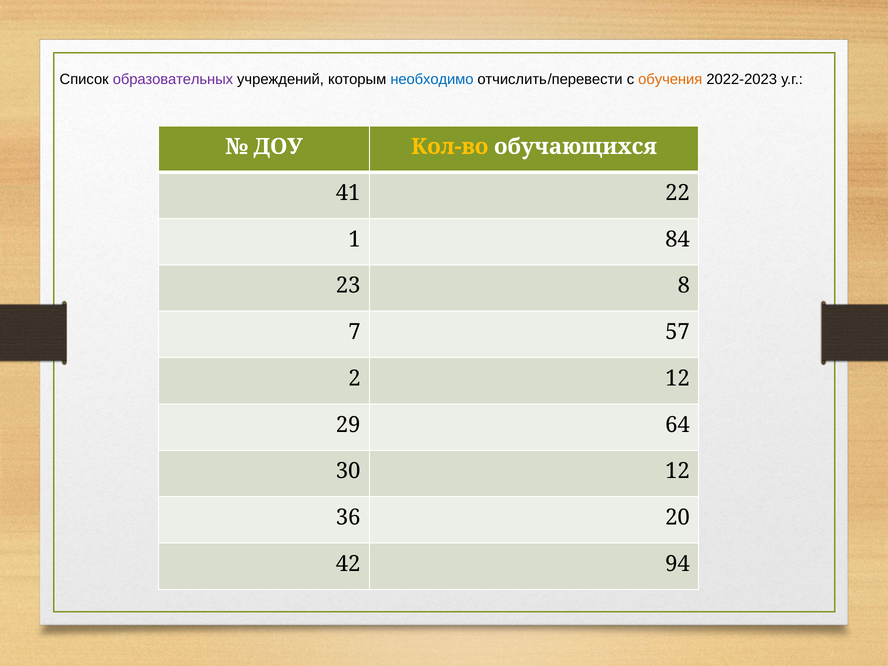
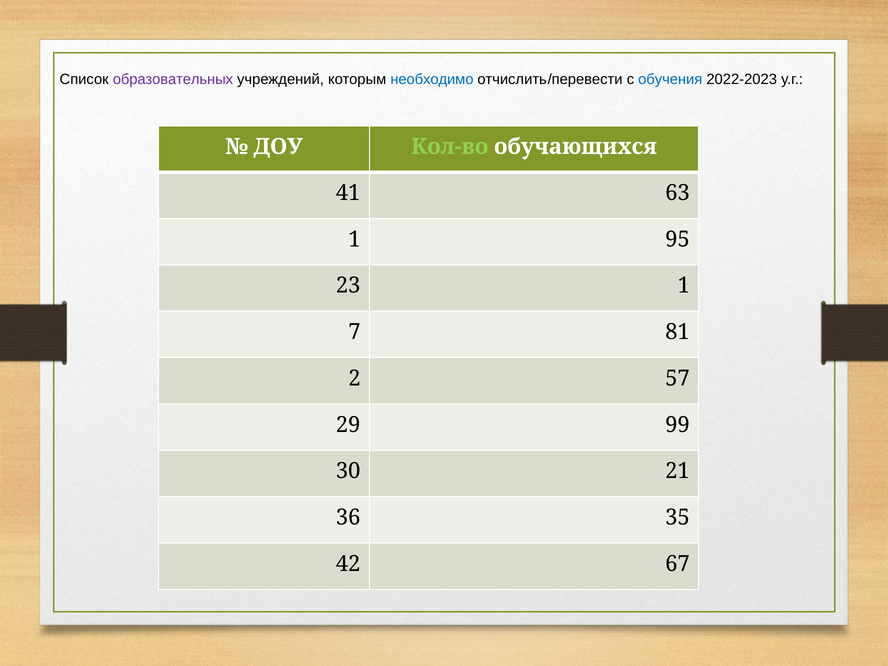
обучения colour: orange -> blue (670, 79)
Кол-во colour: yellow -> light green (450, 147)
22: 22 -> 63 (678, 193)
84: 84 -> 95 (678, 239)
23 8: 8 -> 1 (684, 286)
57: 57 -> 81 (678, 332)
2 12: 12 -> 57 (678, 378)
64: 64 -> 99 (678, 425)
30 12: 12 -> 21 (678, 471)
20: 20 -> 35 (678, 517)
94: 94 -> 67 (678, 564)
